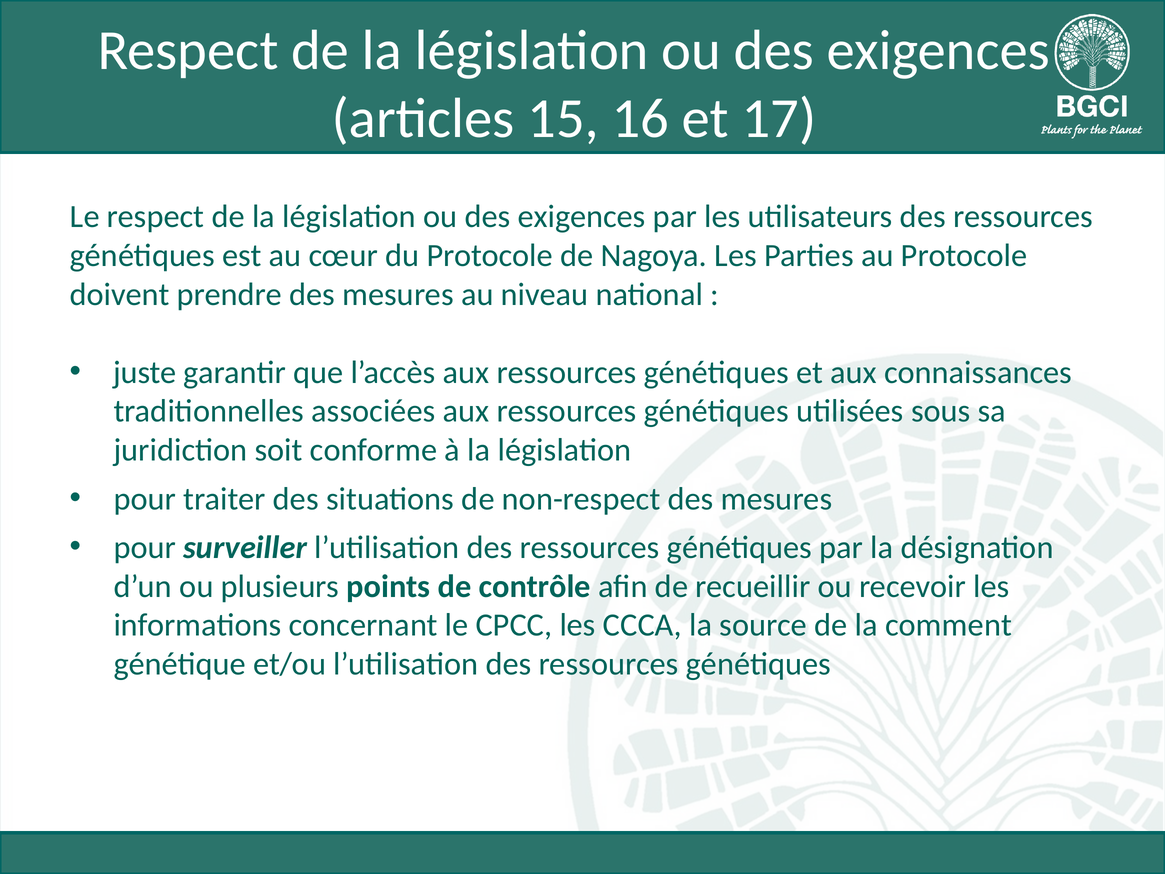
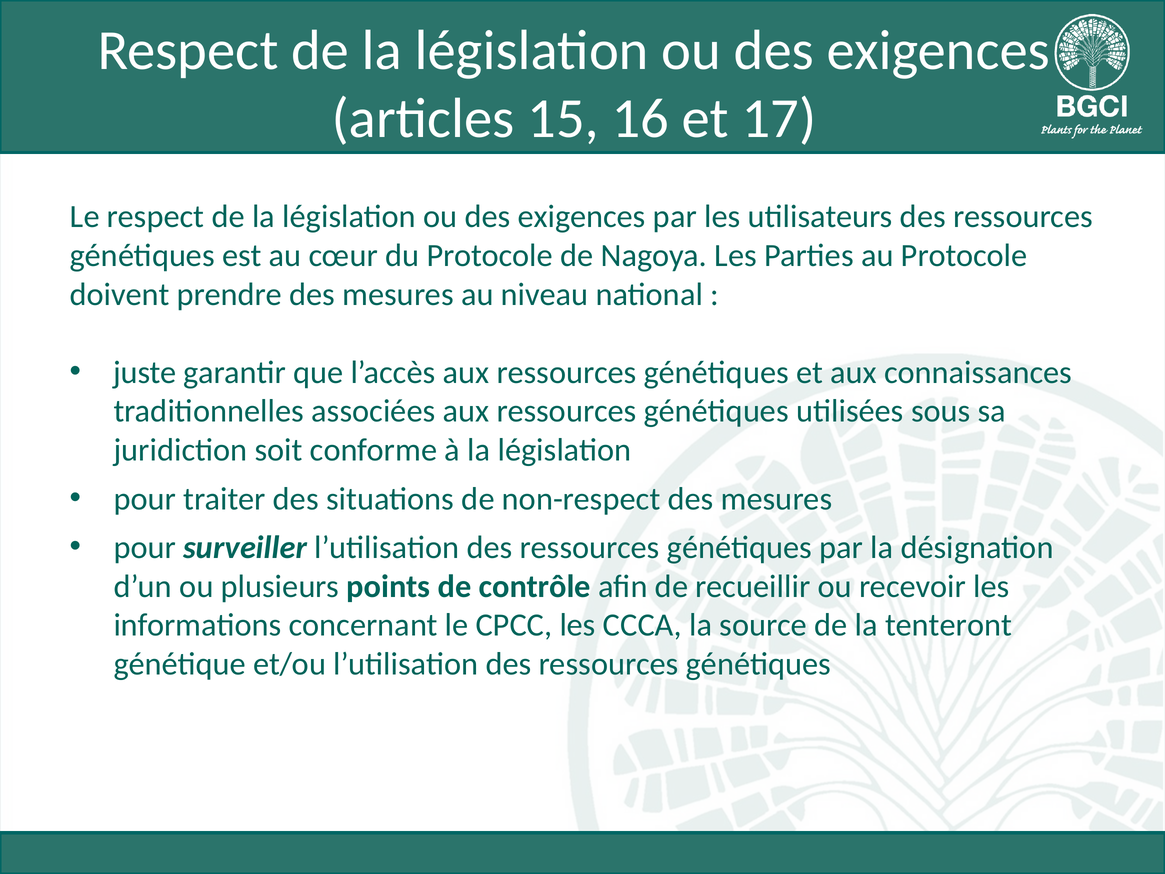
comment: comment -> tenteront (949, 625)
